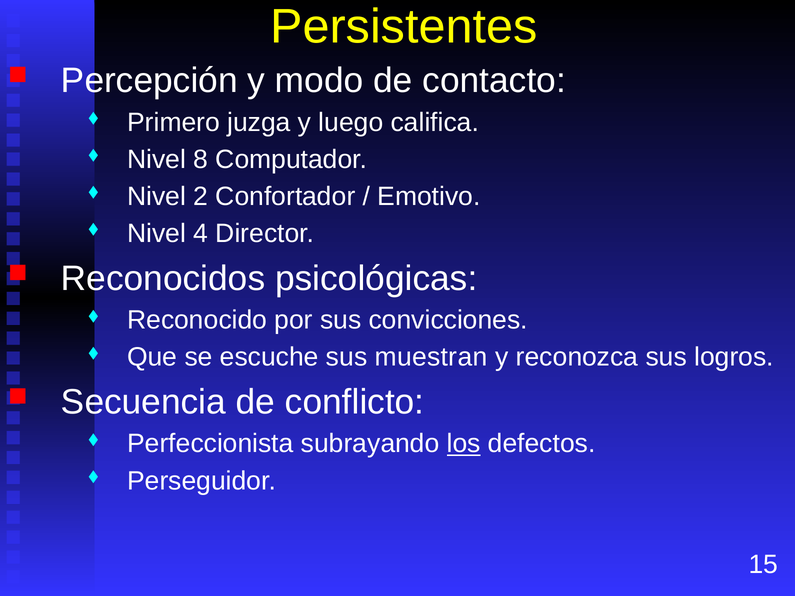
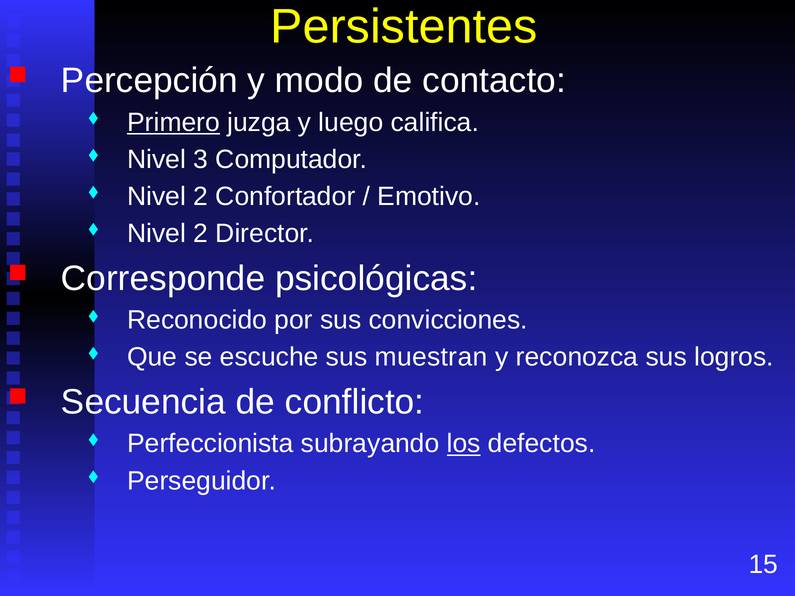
Primero underline: none -> present (174, 122)
8: 8 -> 3 (201, 160)
4: 4 -> 2 (201, 234)
Reconocidos: Reconocidos -> Corresponde (163, 278)
